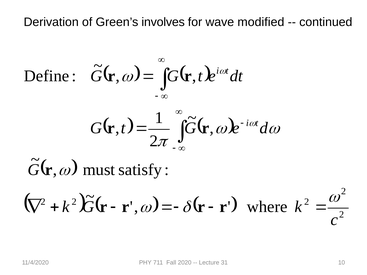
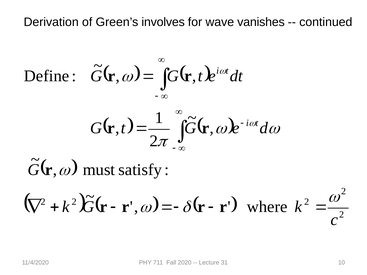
modified: modified -> vanishes (261, 22)
